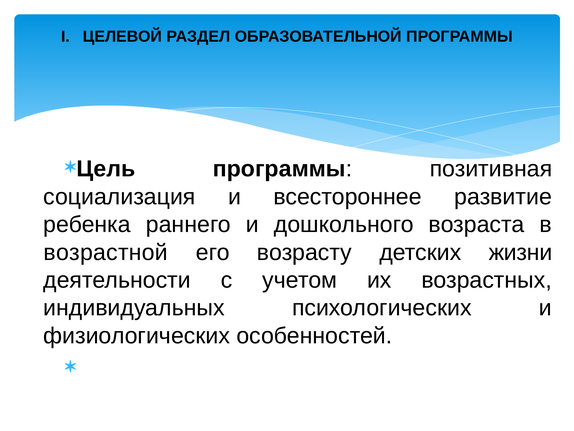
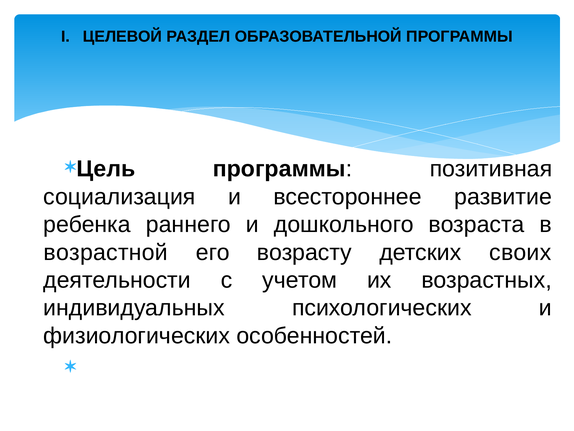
жизни: жизни -> своих (520, 252)
